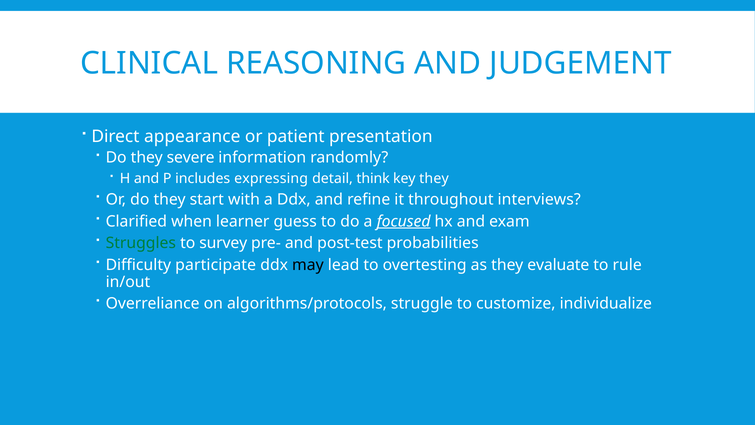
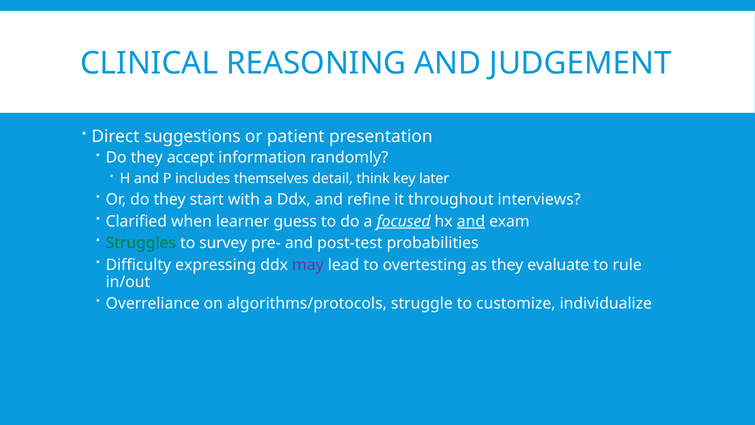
appearance: appearance -> suggestions (192, 137)
severe: severe -> accept (191, 158)
expressing: expressing -> themselves (271, 179)
key they: they -> later (434, 179)
and underline: none -> present (471, 221)
participate: participate -> expressing (216, 265)
may colour: black -> purple (308, 265)
